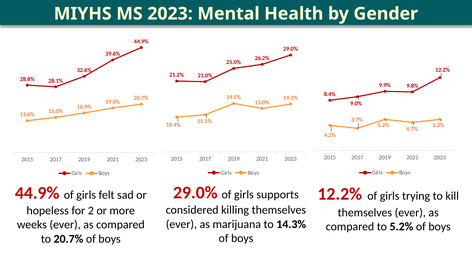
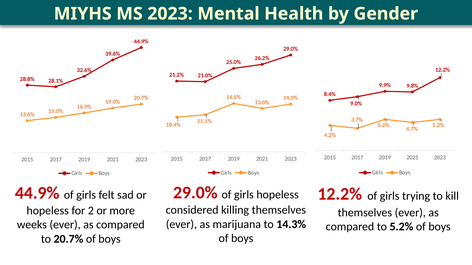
girls supports: supports -> hopeless (278, 195)
